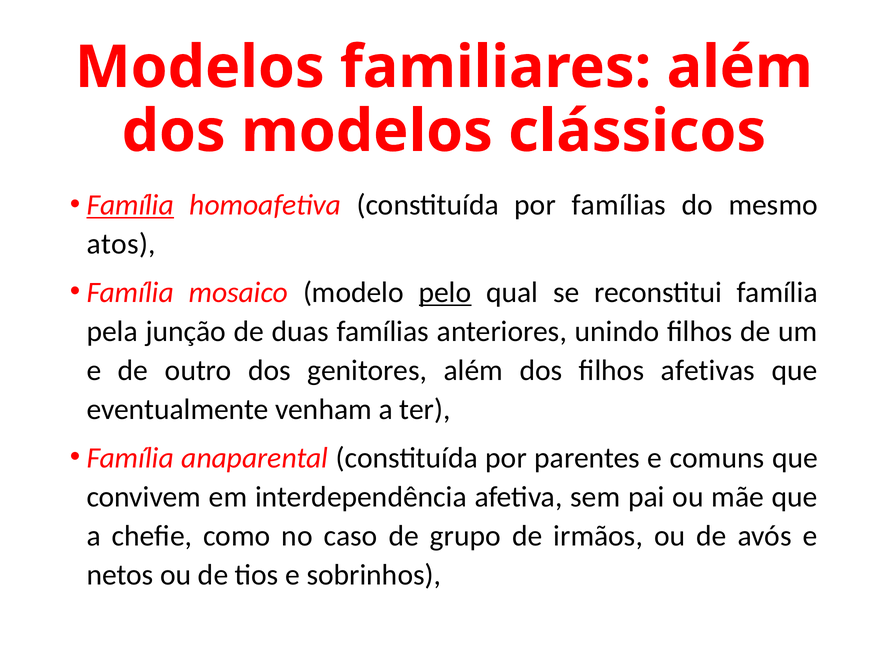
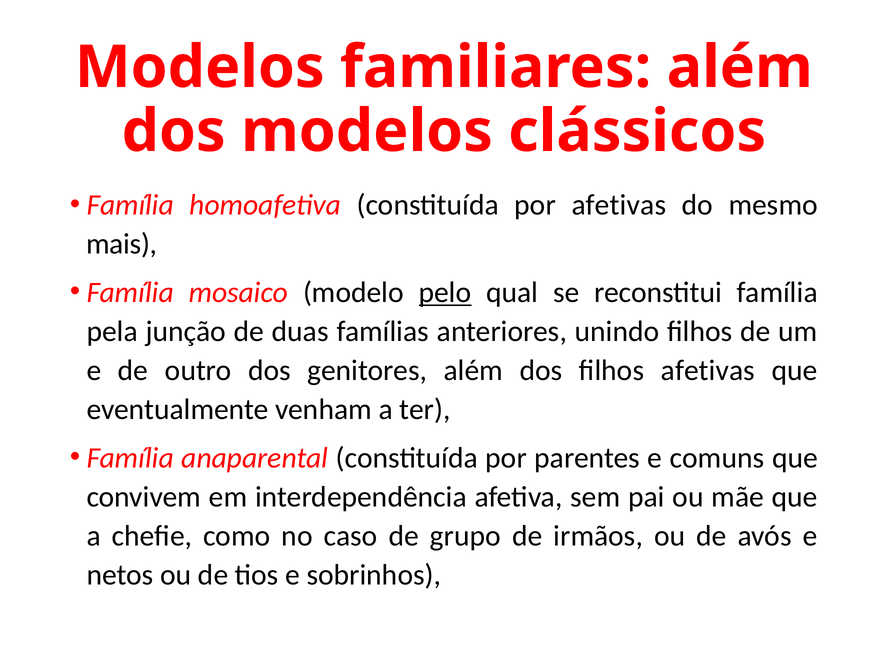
Família underline: present -> none (130, 205)
por famílias: famílias -> afetivas (619, 205)
atos: atos -> mais (122, 244)
